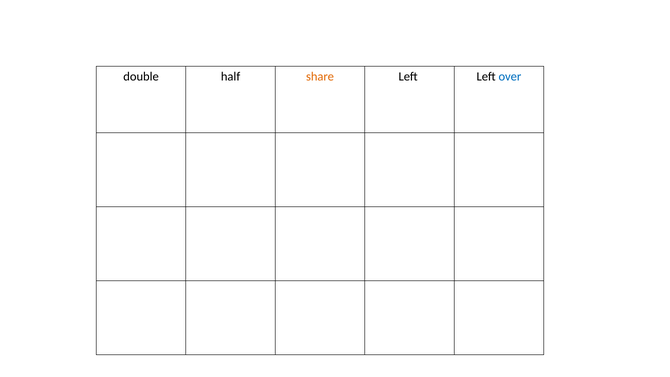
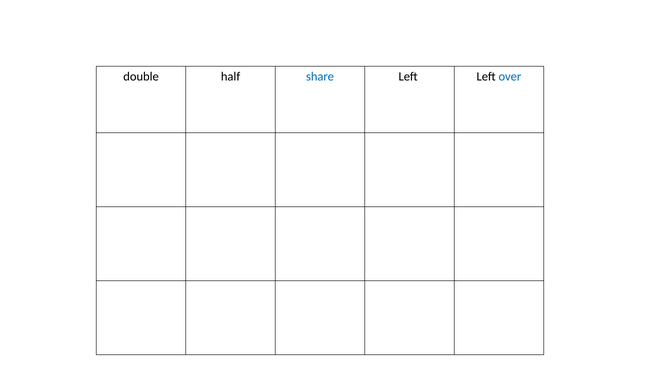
share colour: orange -> blue (320, 77)
